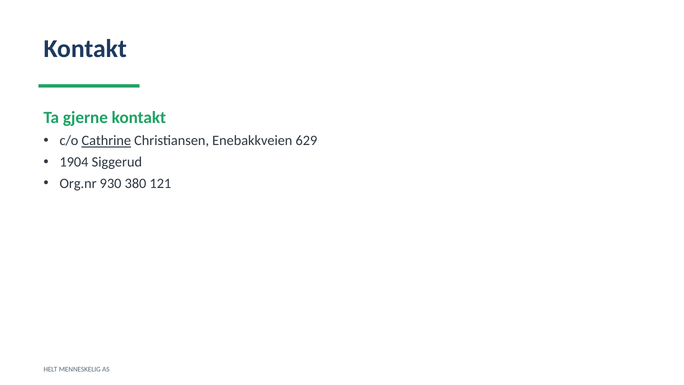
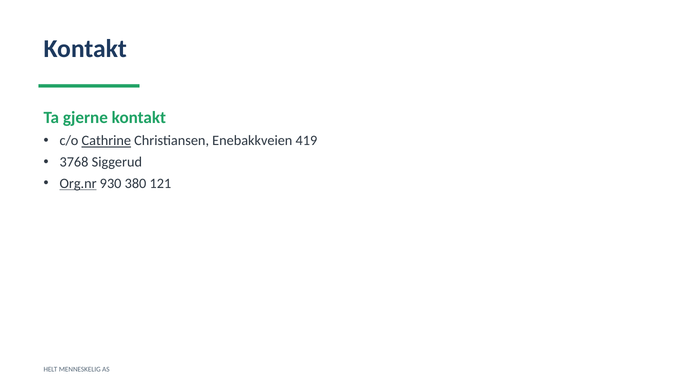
629: 629 -> 419 (306, 141)
1904: 1904 -> 3768 (74, 162)
Org.nr underline: none -> present (78, 183)
